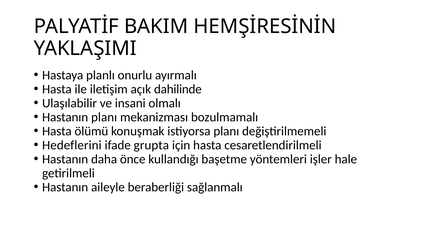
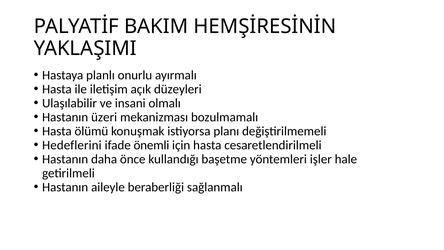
dahilinde: dahilinde -> düzeyleri (178, 89)
Hastanın planı: planı -> üzeri (104, 117)
grupta: grupta -> önemli (151, 145)
